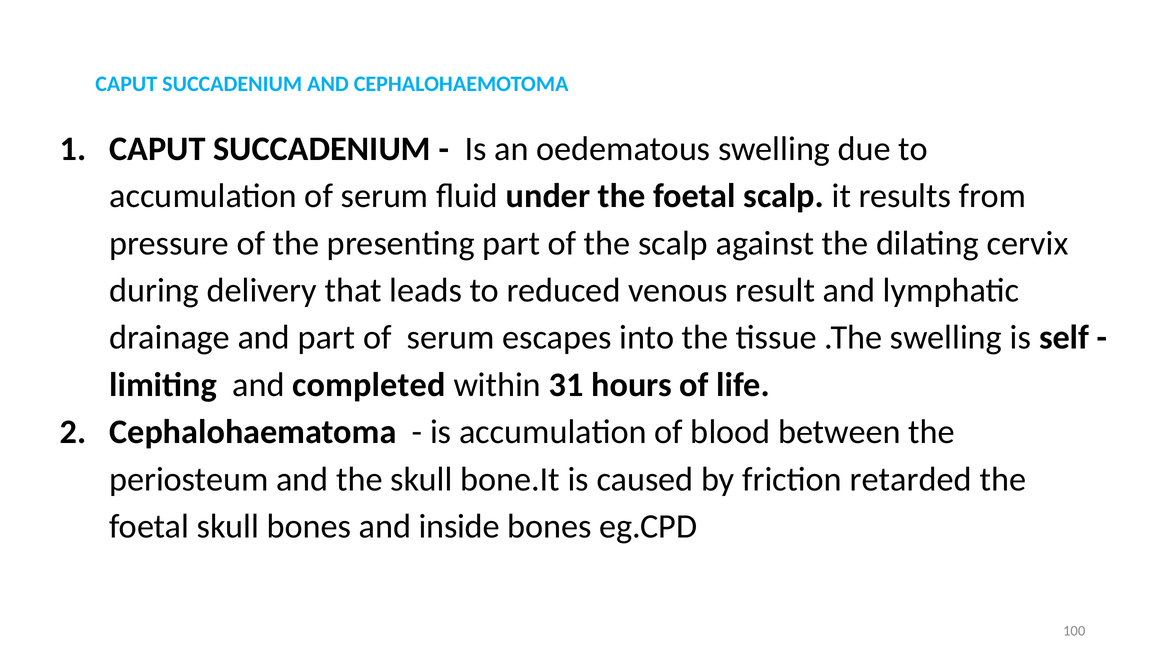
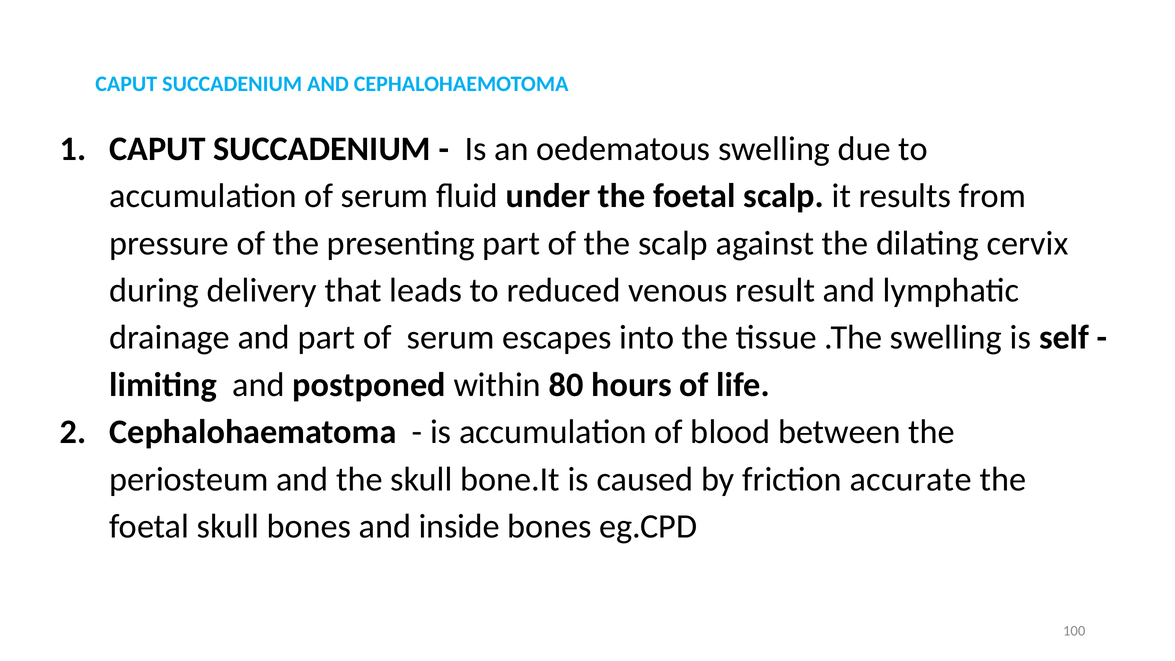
completed: completed -> postponed (369, 385)
31: 31 -> 80 (566, 385)
retarded: retarded -> accurate (911, 479)
